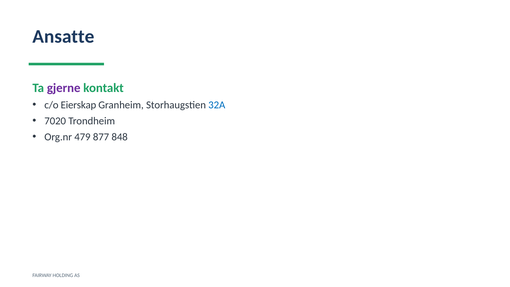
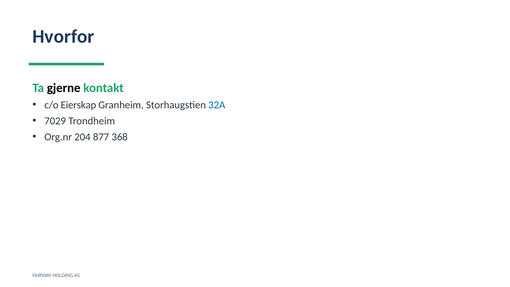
Ansatte: Ansatte -> Hvorfor (63, 36)
gjerne colour: purple -> black (64, 88)
7020: 7020 -> 7029 (55, 121)
479: 479 -> 204 (82, 137)
848: 848 -> 368 (120, 137)
